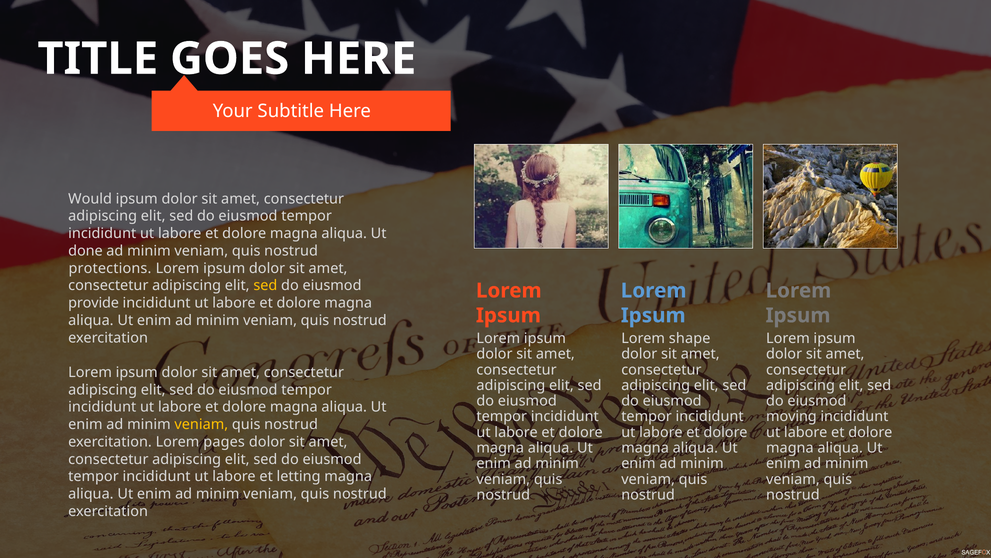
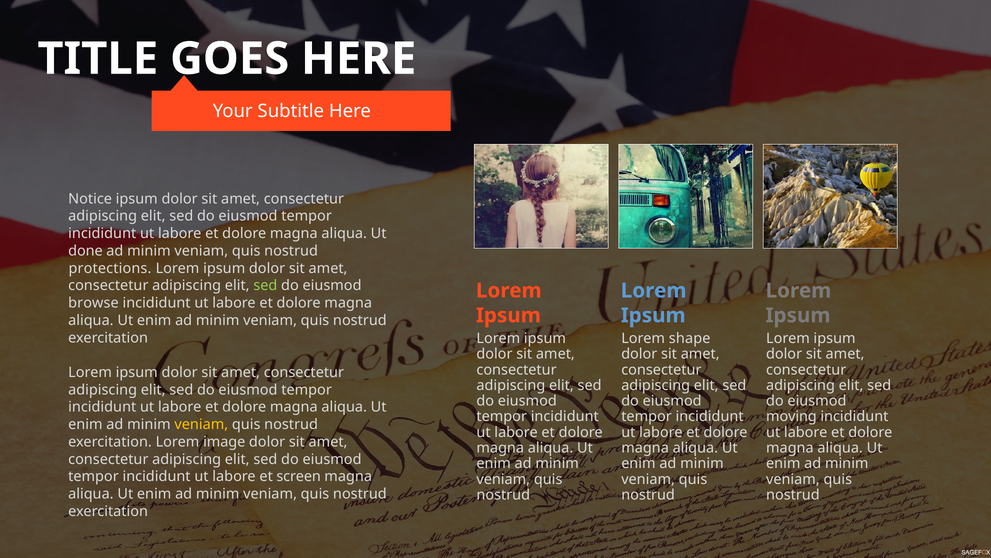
Would: Would -> Notice (90, 199)
sed colour: yellow -> light green (265, 285)
provide: provide -> browse (93, 303)
pages: pages -> image (224, 441)
letting: letting -> screen (299, 476)
